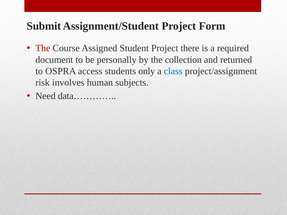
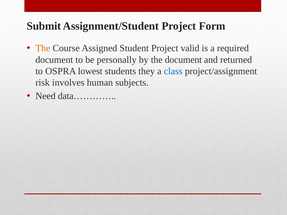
The colour: red -> orange (43, 48)
there: there -> valid (190, 48)
the collection: collection -> document (183, 60)
access: access -> lowest (90, 71)
only: only -> they (147, 71)
